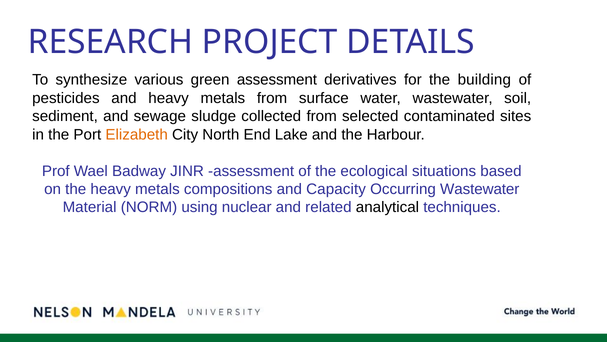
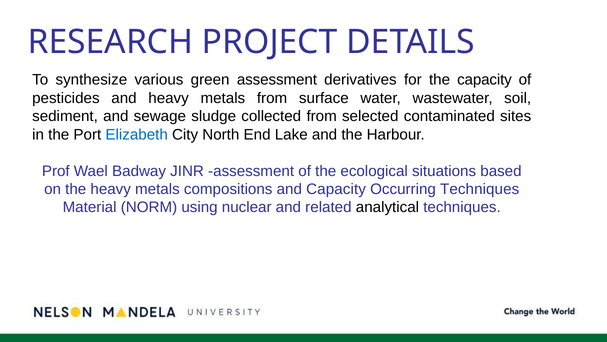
the building: building -> capacity (484, 80)
Elizabeth colour: orange -> blue (137, 134)
Occurring Wastewater: Wastewater -> Techniques (480, 189)
